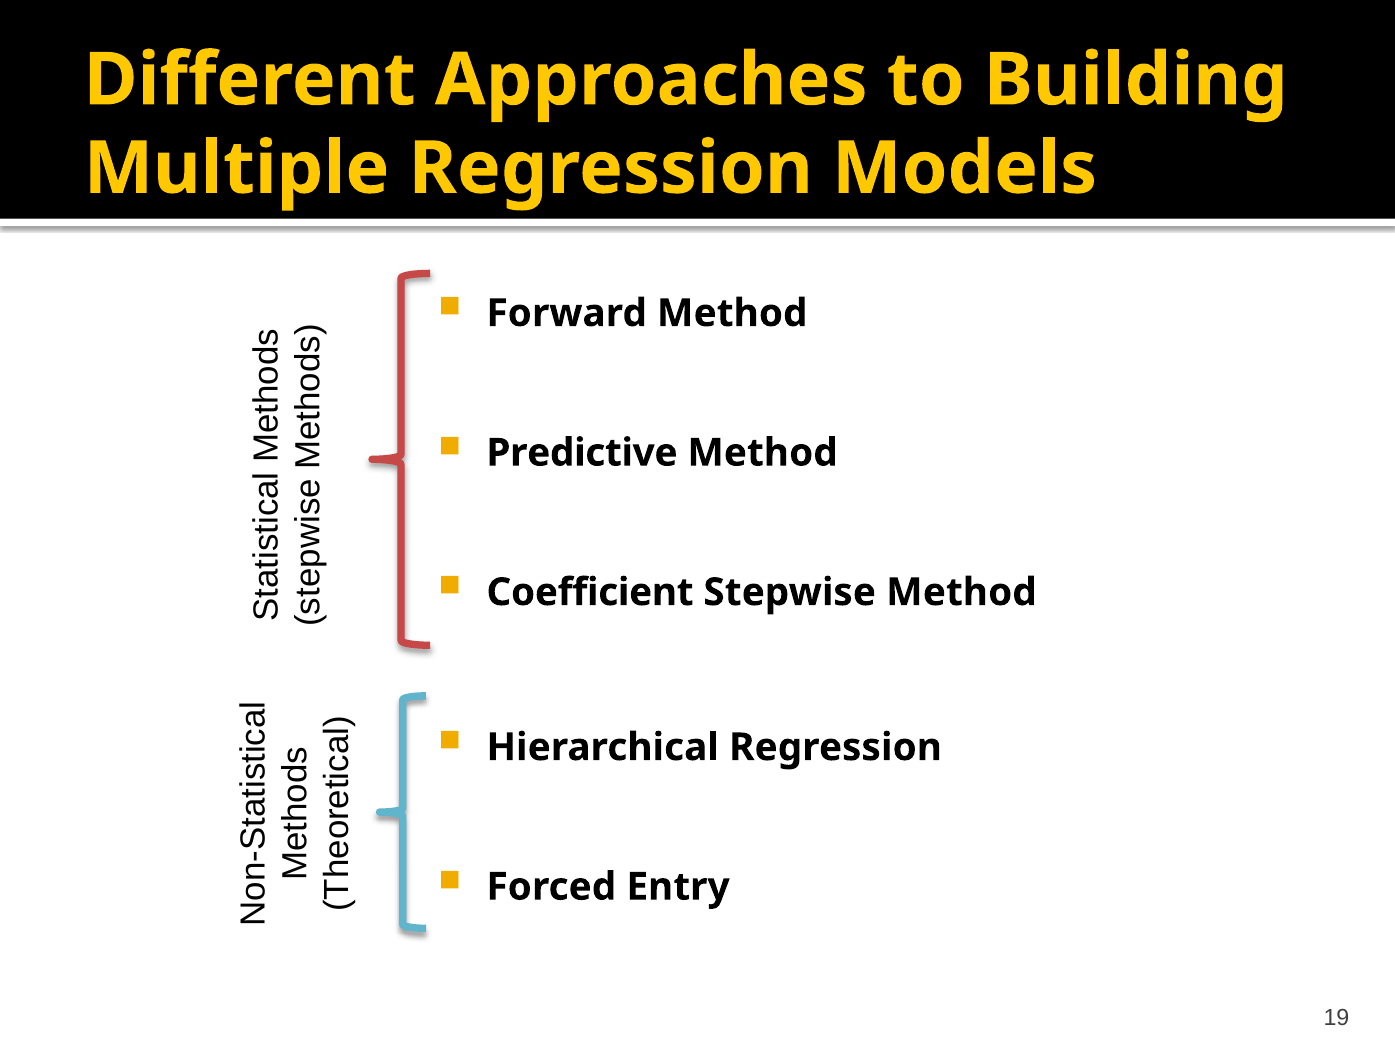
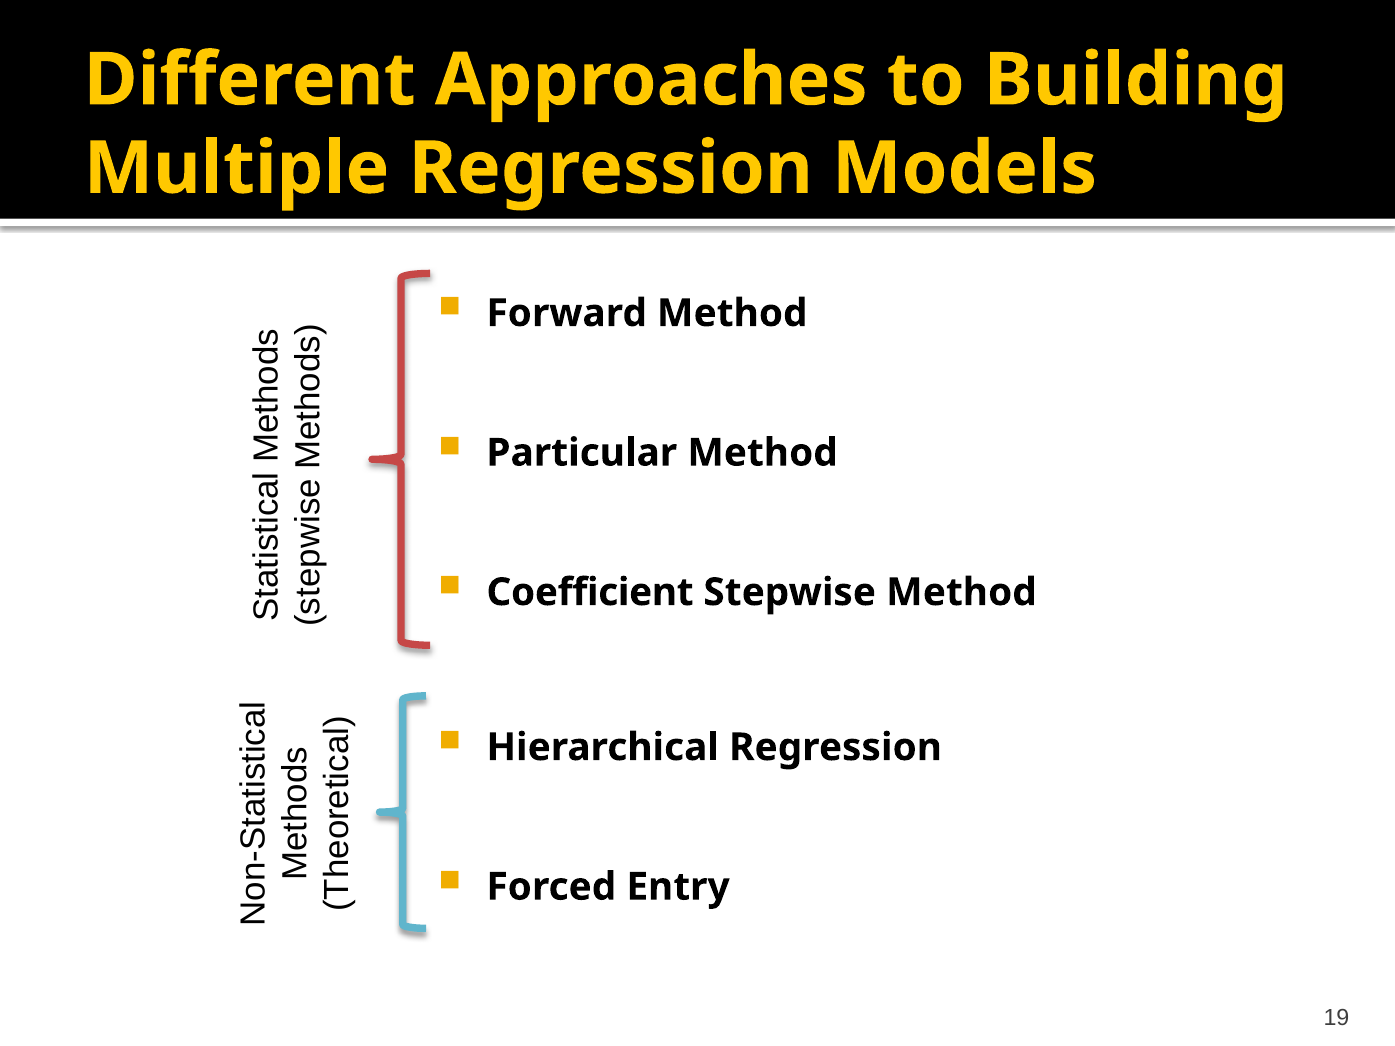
Predictive: Predictive -> Particular (582, 453)
